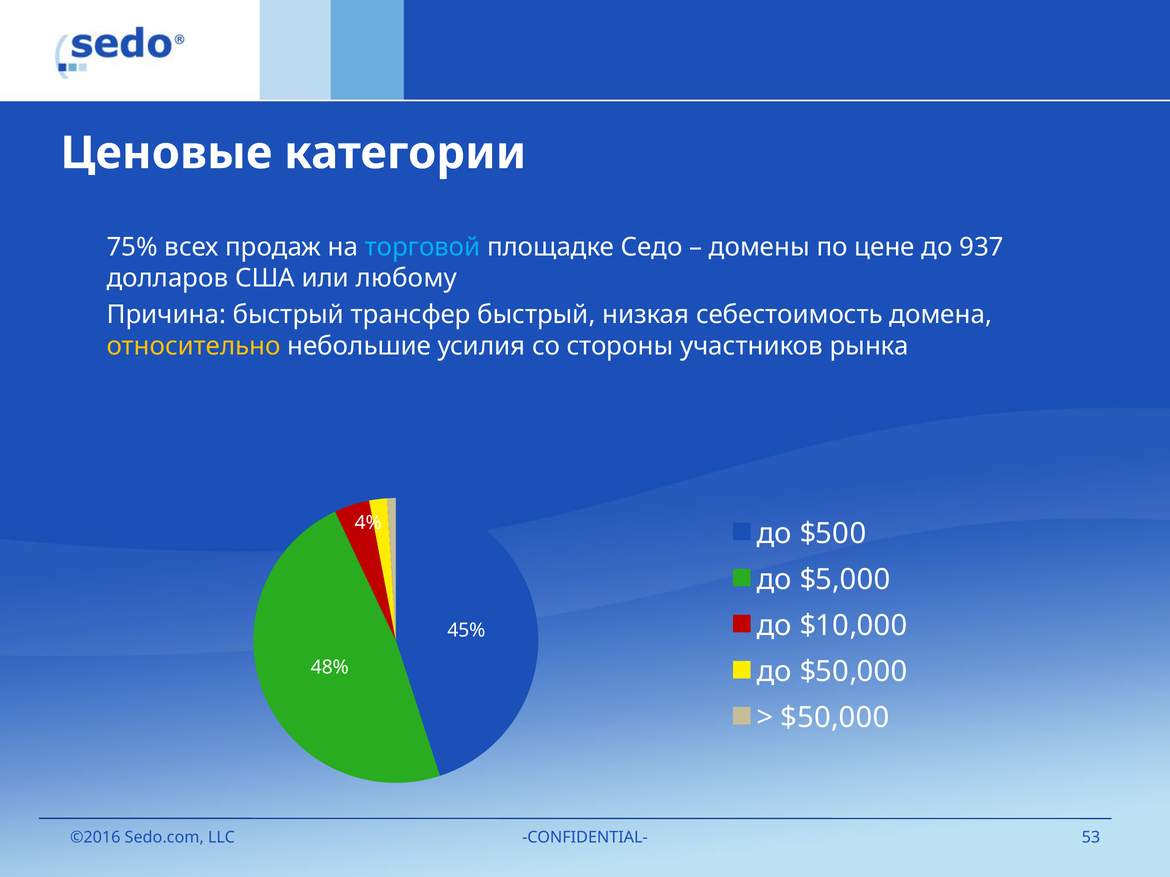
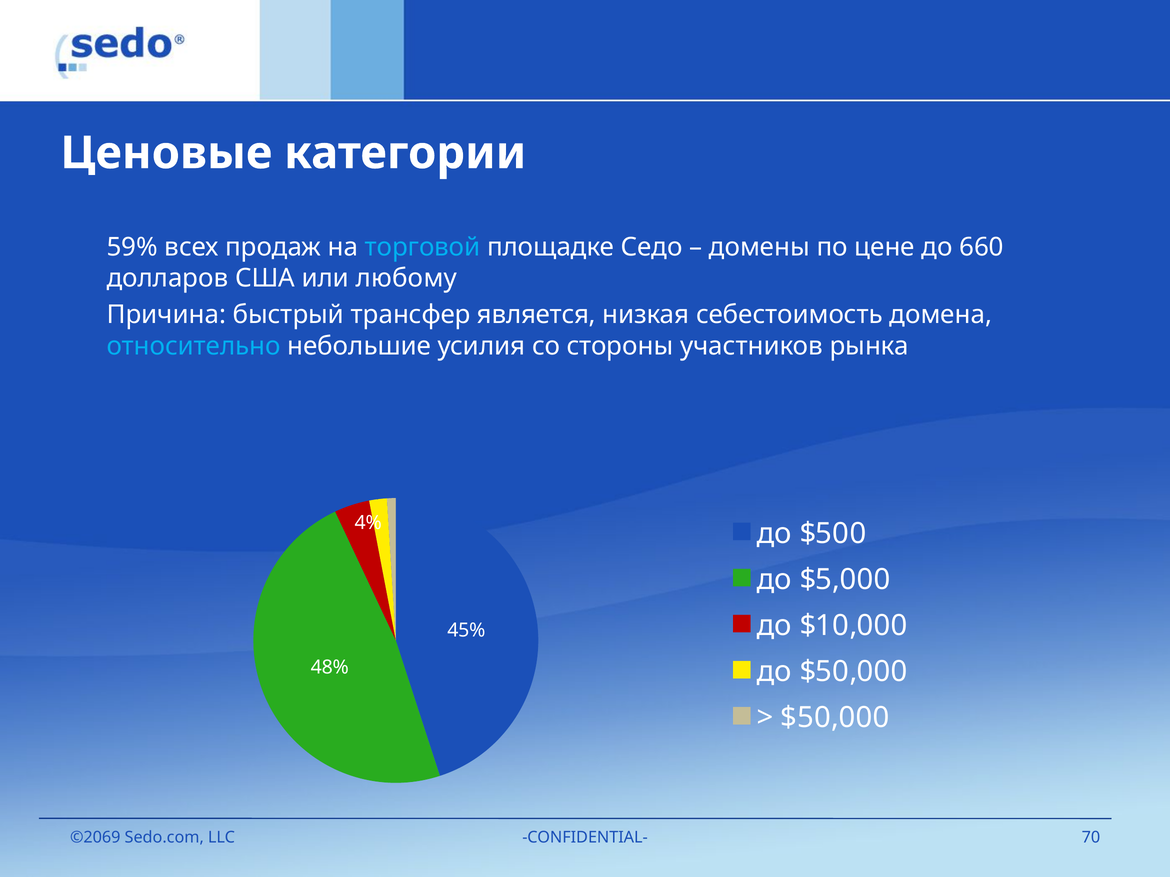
75%: 75% -> 59% (132, 247)
937: 937 -> 660 (982, 247)
трансфер быстрый: быстрый -> является (536, 315)
относительно colour: yellow -> light blue (194, 346)
©2016: ©2016 -> ©2069 (95, 838)
53: 53 -> 70 (1091, 838)
